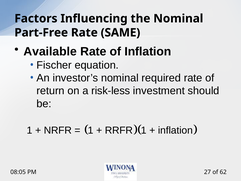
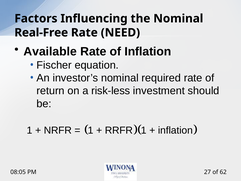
Part-Free: Part-Free -> Real-Free (41, 33)
SAME: SAME -> NEED (120, 33)
